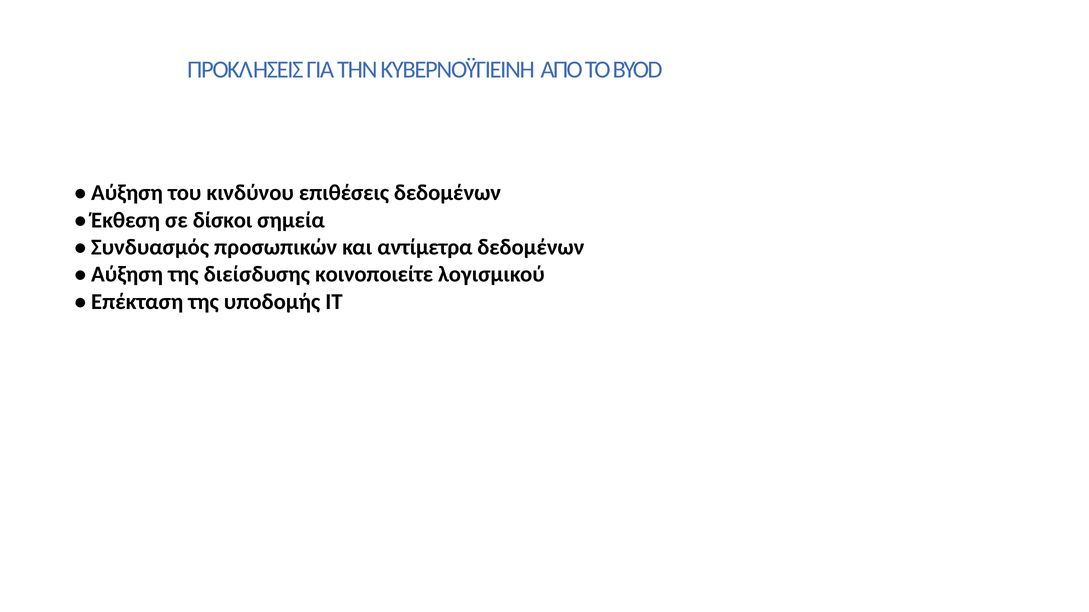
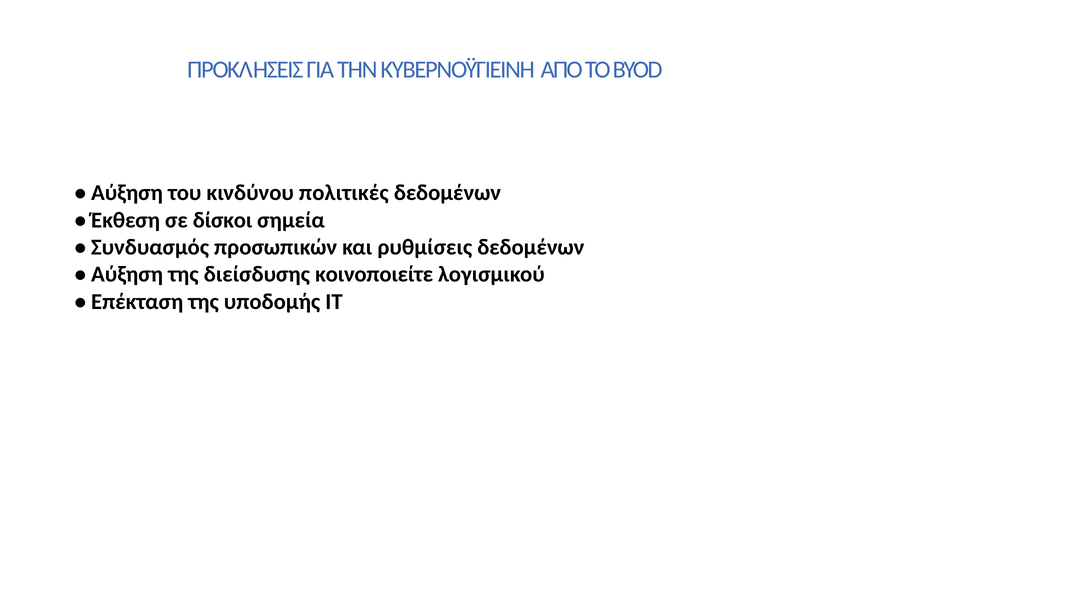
επιθέσεις: επιθέσεις -> πολιτικές (344, 193)
αντίμετρα: αντίμετρα -> ρυθμίσεις (425, 248)
